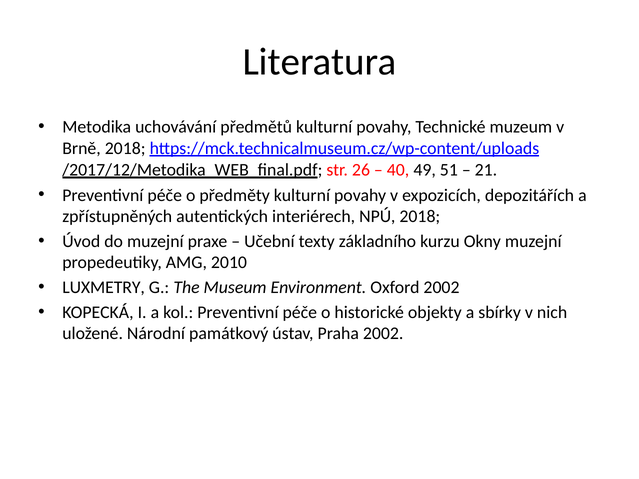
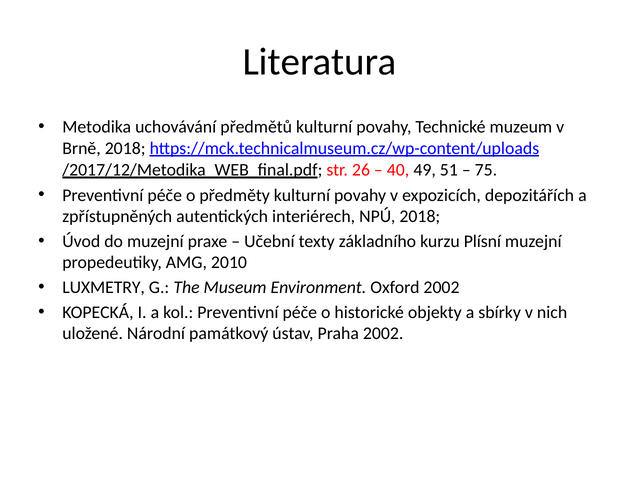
21: 21 -> 75 (486, 170)
Okny: Okny -> Plísní (482, 241)
